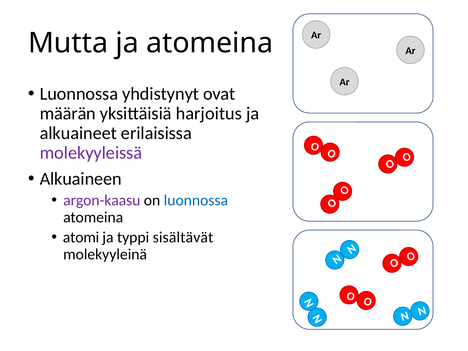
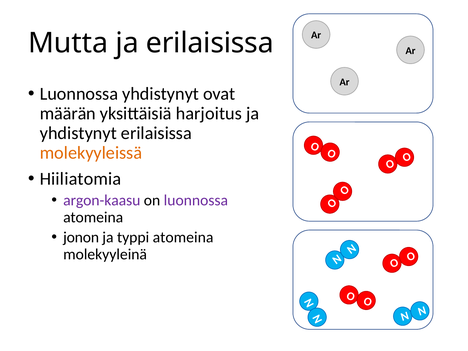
ja atomeina: atomeina -> erilaisissa (210, 43)
alkuaineet: alkuaineet -> yhdistynyt (78, 133)
molekyyleissä colour: purple -> orange (91, 153)
Alkuaineen: Alkuaineen -> Hiiliatomia (81, 179)
luonnossa colour: blue -> purple (196, 200)
atomi: atomi -> jonon (81, 237)
typpi sisältävät: sisältävät -> atomeina (183, 237)
